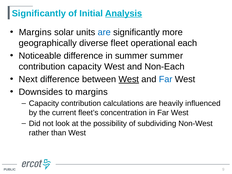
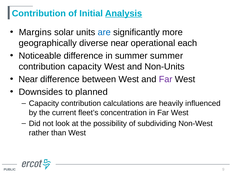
Significantly: Significantly -> Contribution (39, 13)
diverse fleet: fleet -> near (120, 43)
Non-Each: Non-Each -> Non-Units (165, 67)
Next: Next -> Near (28, 79)
West underline: present -> none (129, 79)
Far colour: blue -> purple (166, 79)
to margins: margins -> planned (91, 92)
